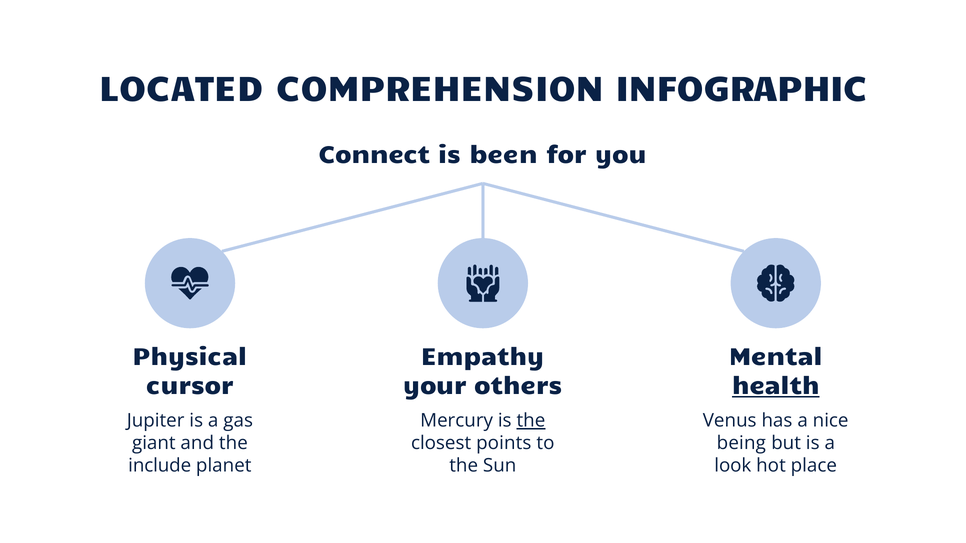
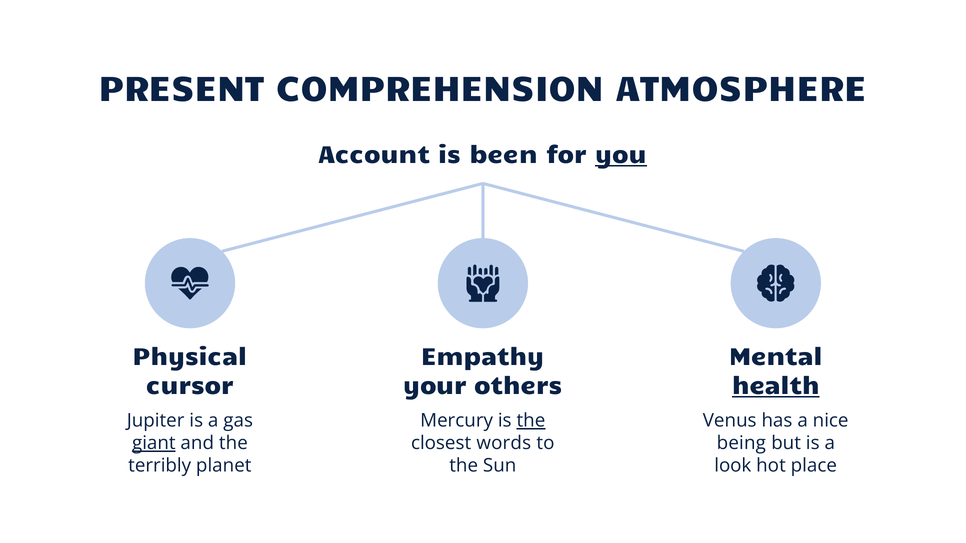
LOCATED: LOCATED -> PRESENT (182, 90)
INFOGRAPHIC: INFOGRAPHIC -> ATMOSPHERE (742, 90)
Connect: Connect -> Account (374, 155)
you underline: none -> present (621, 155)
giant underline: none -> present (154, 443)
points: points -> words (504, 443)
include: include -> terribly (160, 466)
